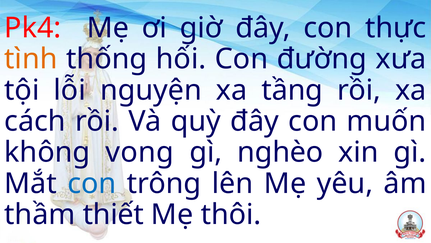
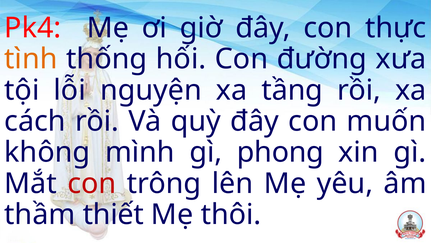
vong: vong -> mình (140, 152)
nghèo: nghèo -> phong (280, 152)
con colour: blue -> red (92, 183)
